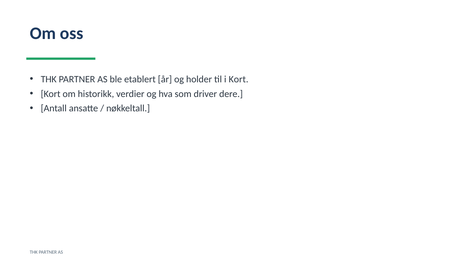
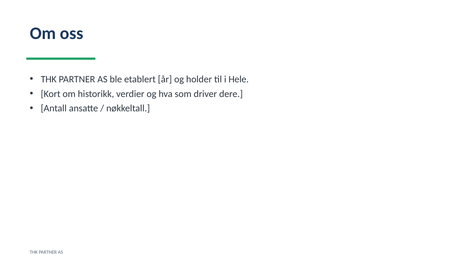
i Kort: Kort -> Hele (239, 79)
